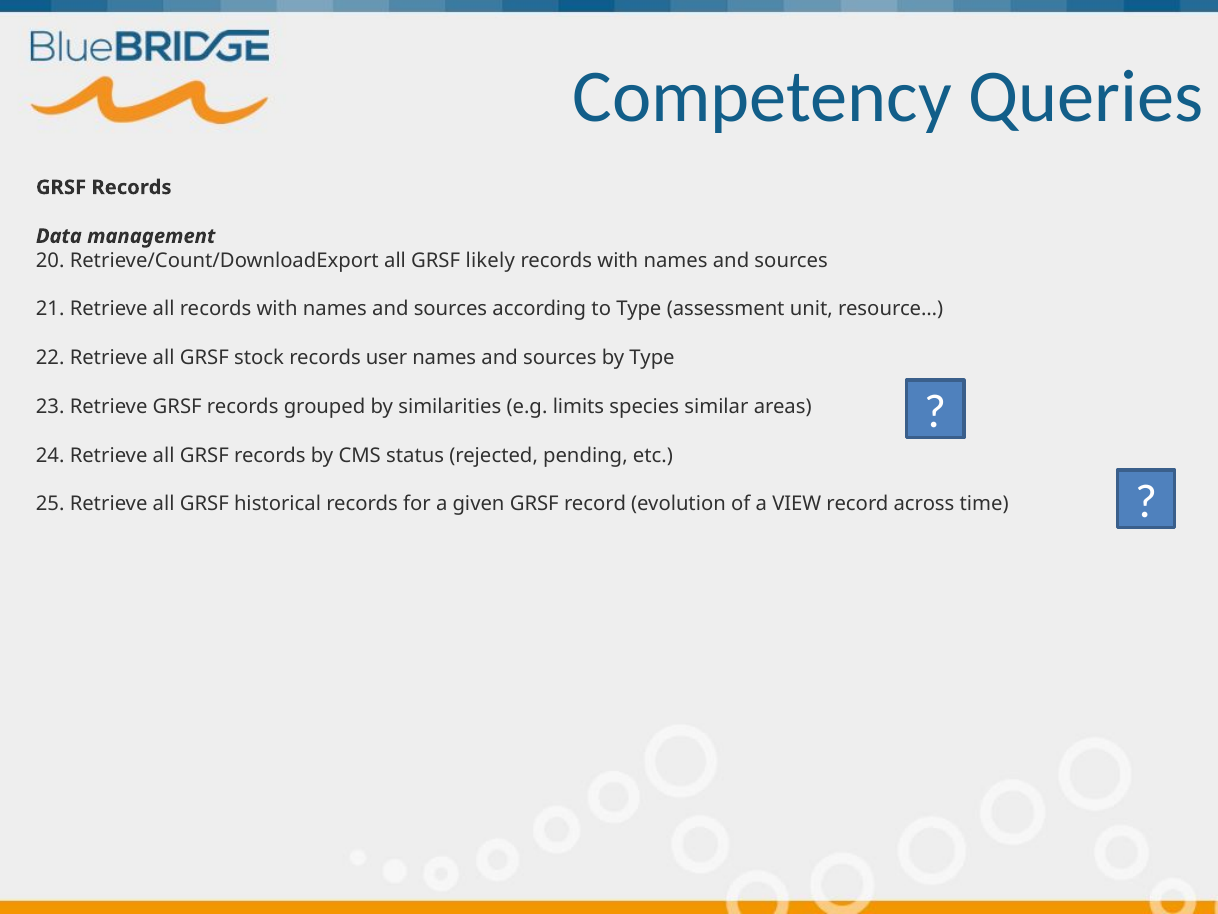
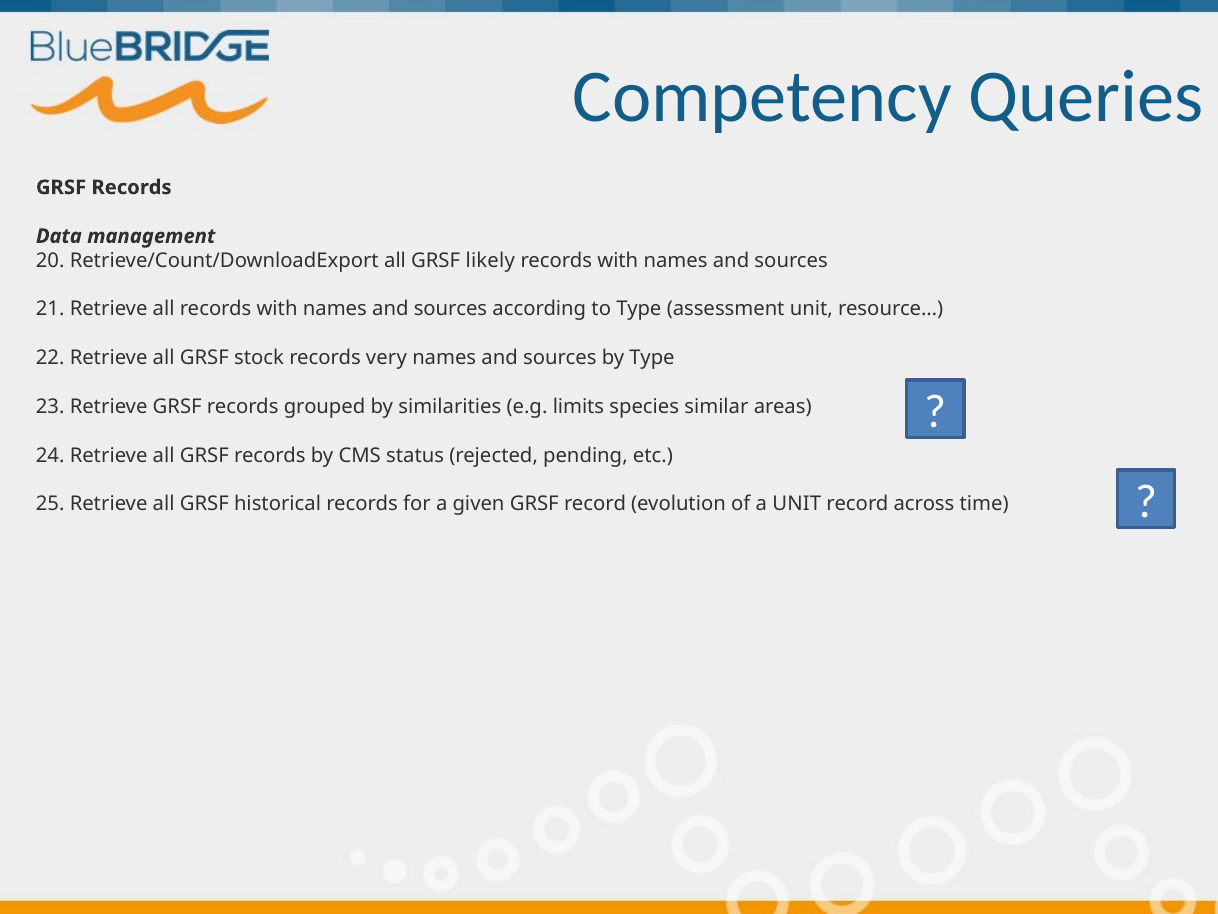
user: user -> very (386, 358)
a VIEW: VIEW -> UNIT (797, 504)
